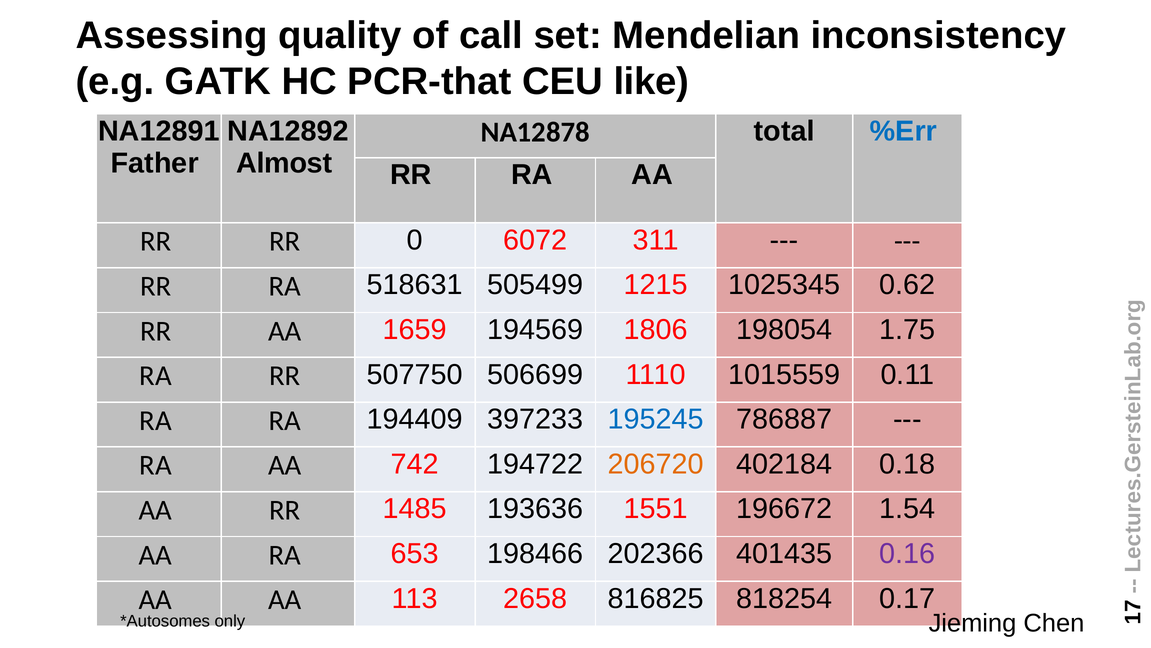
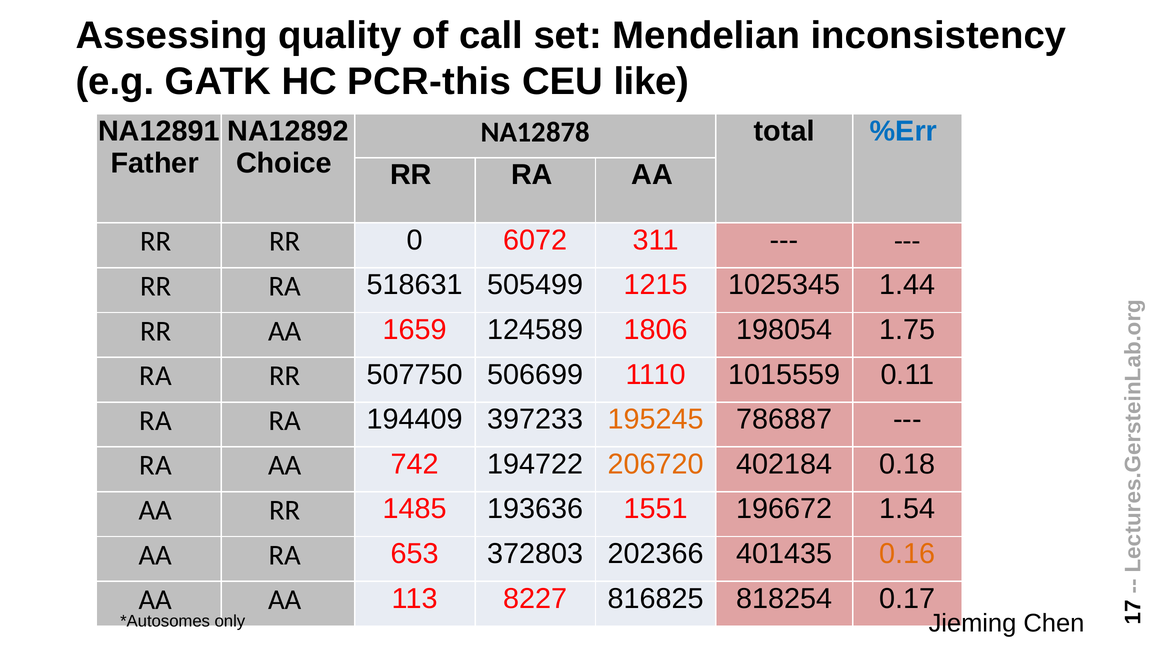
PCR-that: PCR-that -> PCR-this (429, 81)
Almost: Almost -> Choice (284, 163)
0.62: 0.62 -> 1.44 (907, 285)
194569: 194569 -> 124589 (535, 329)
195245 colour: blue -> orange (656, 419)
198466: 198466 -> 372803 (535, 553)
0.16 colour: purple -> orange (907, 553)
2658: 2658 -> 8227 (535, 598)
